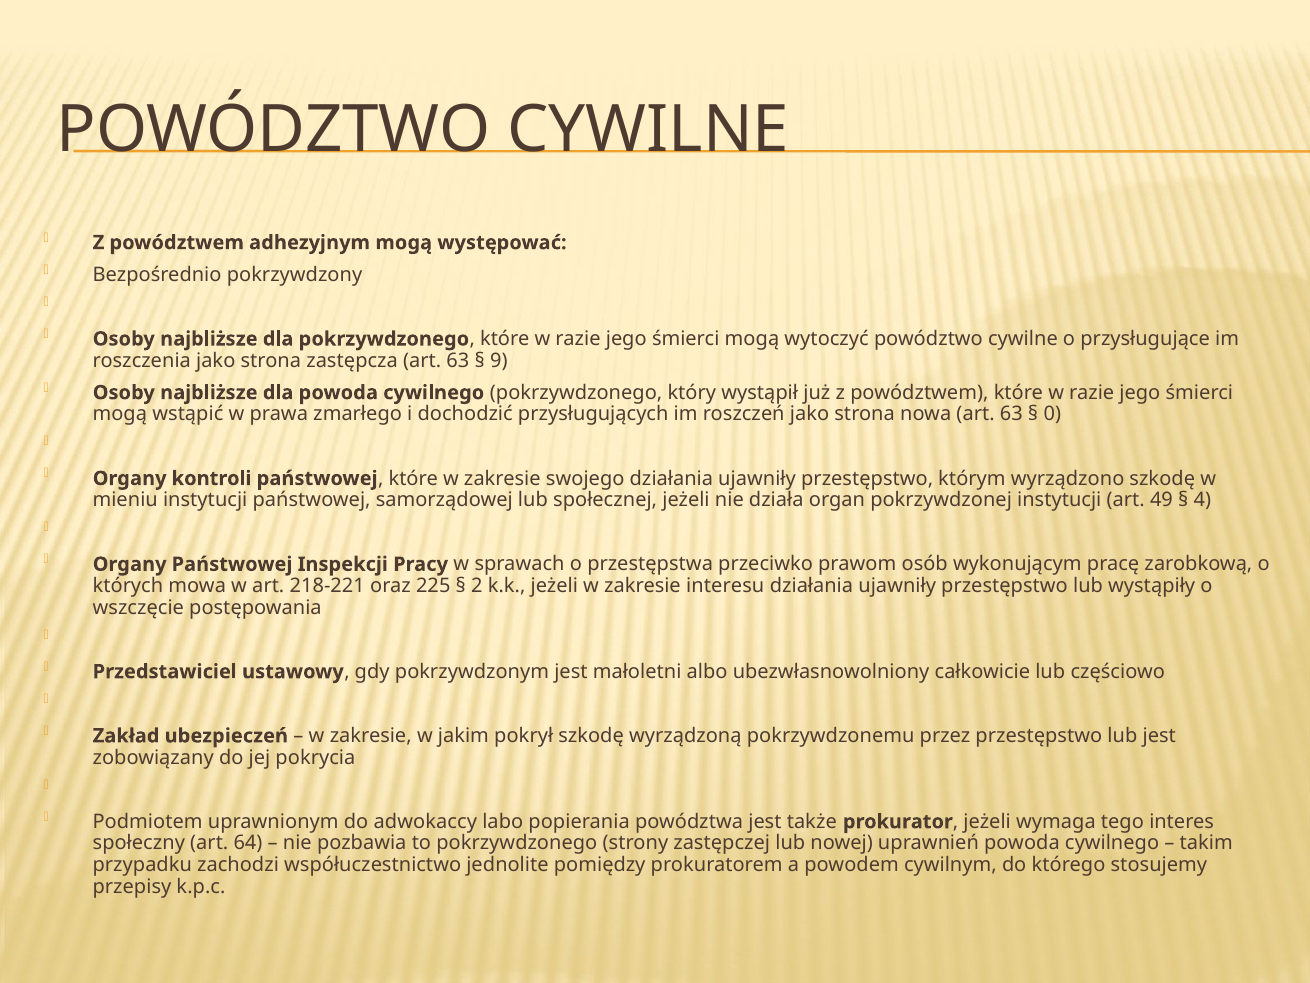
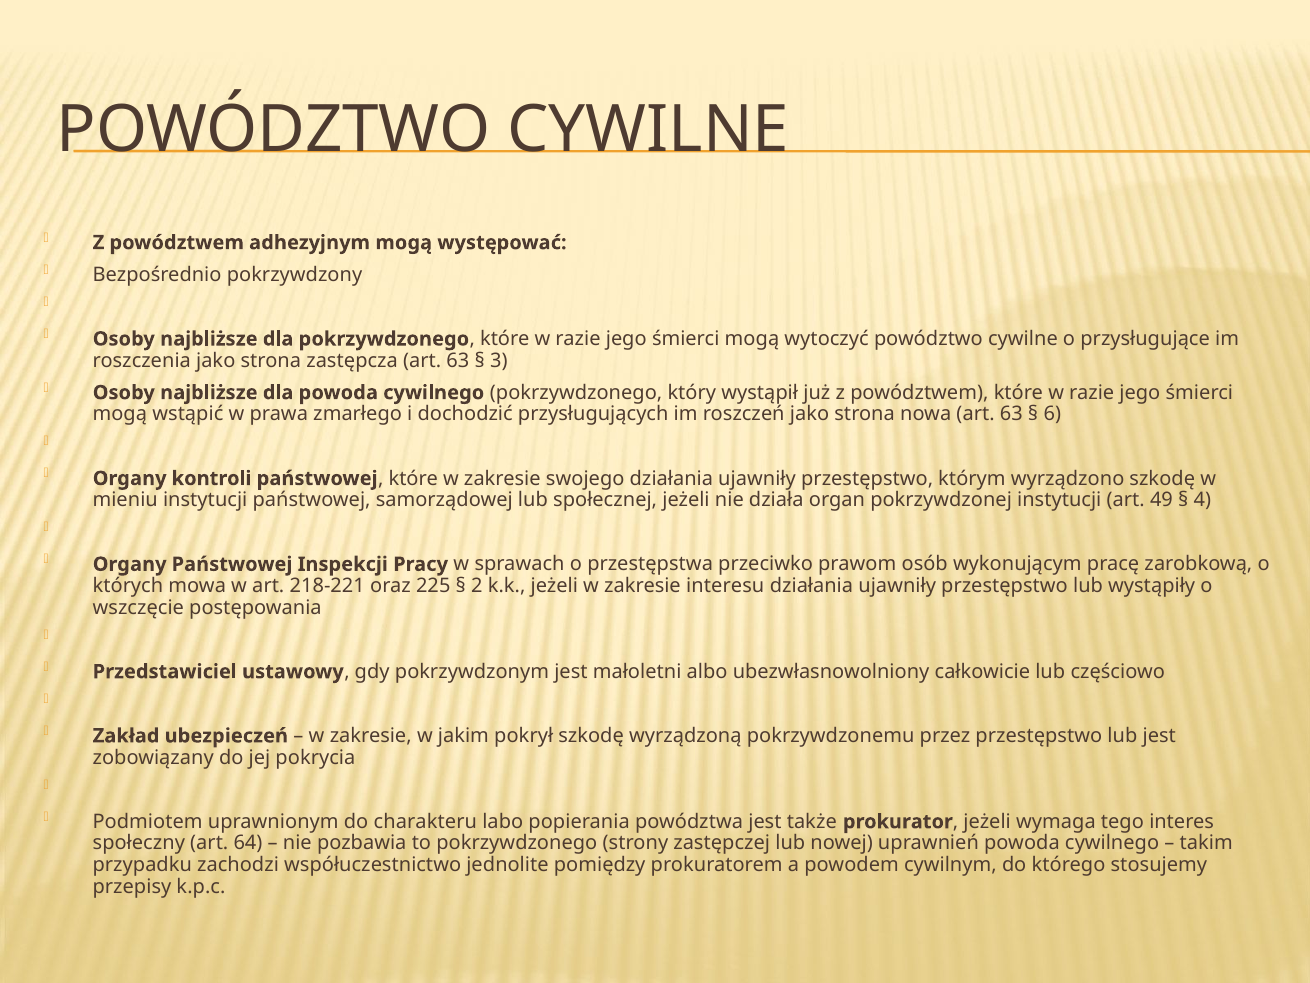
9: 9 -> 3 (499, 360)
0: 0 -> 6 (1052, 414)
adwokaccy: adwokaccy -> charakteru (425, 821)
